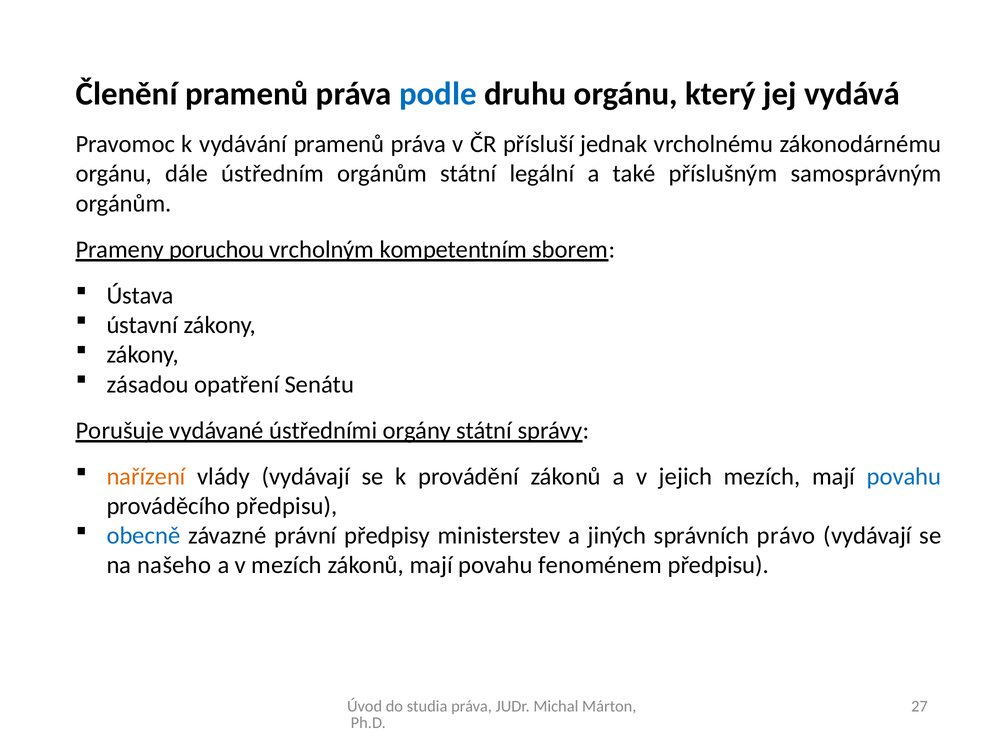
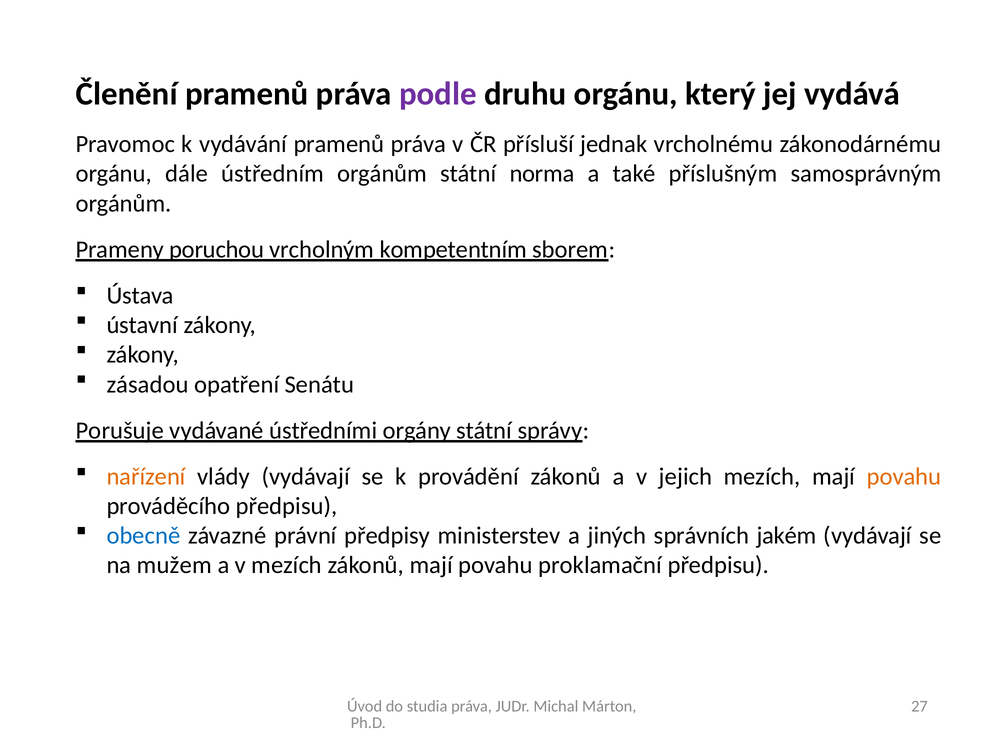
podle colour: blue -> purple (438, 94)
legální: legální -> norma (542, 174)
povahu colour: blue -> orange (904, 477)
právo: právo -> jakém (786, 536)
našeho: našeho -> mužem (174, 566)
fenoménem: fenoménem -> proklamační (600, 566)
